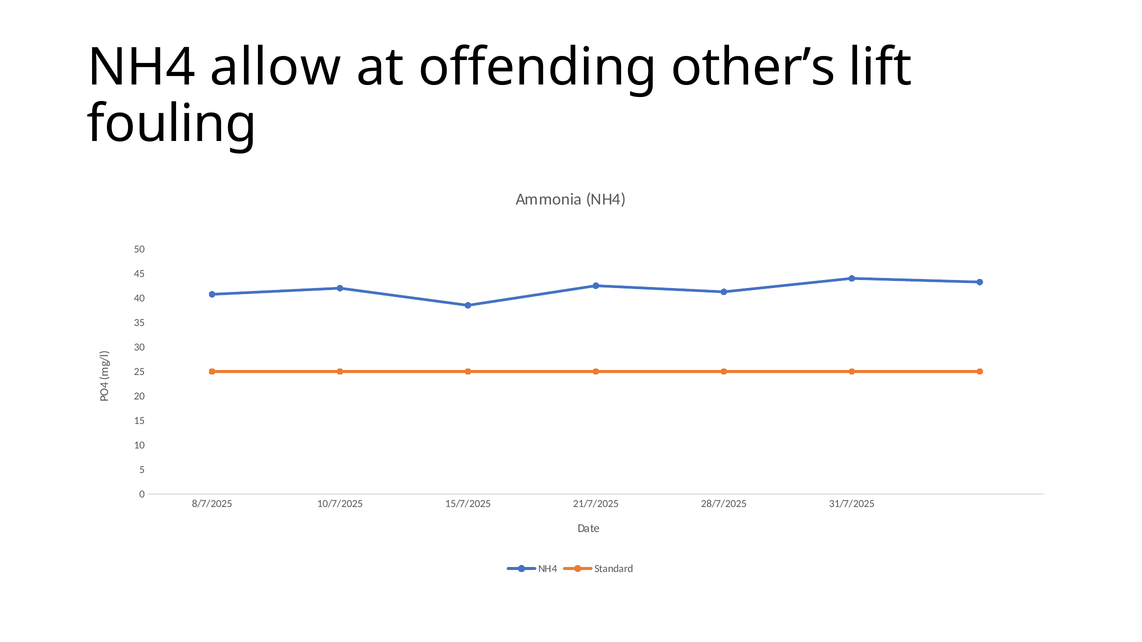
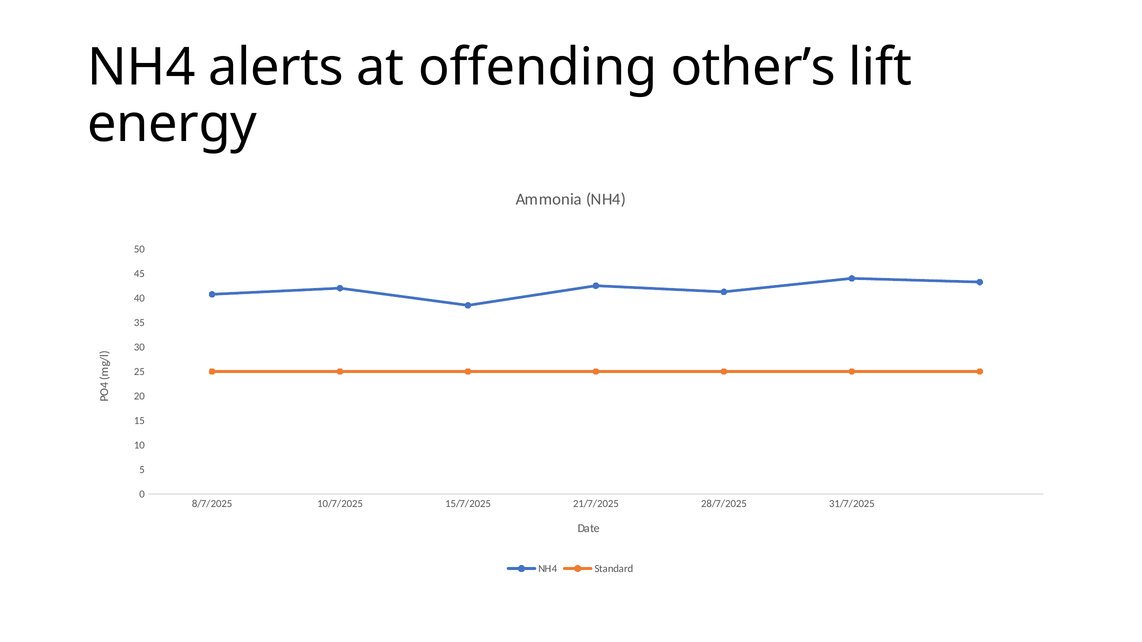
allow: allow -> alerts (276, 68)
fouling: fouling -> energy (172, 124)
